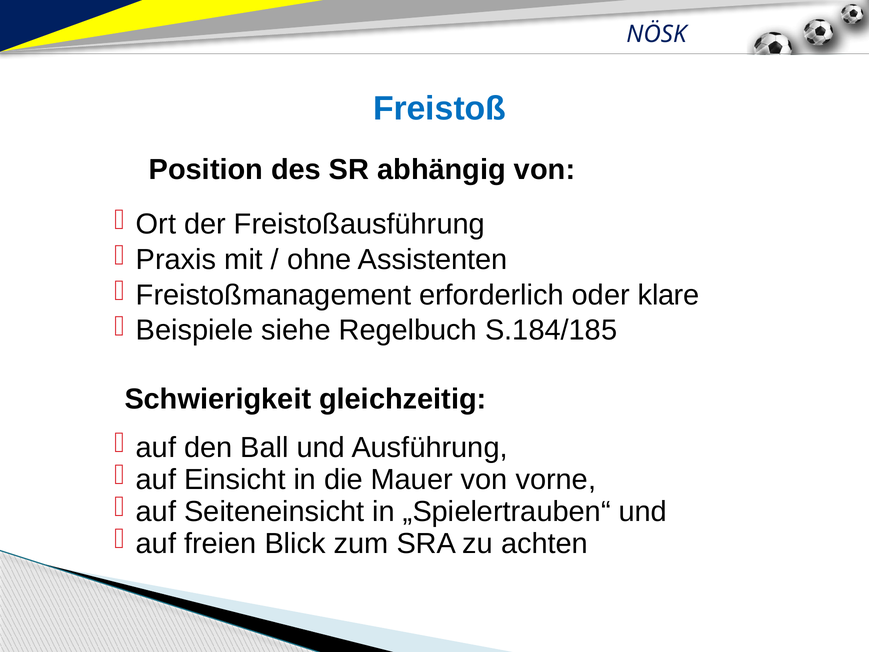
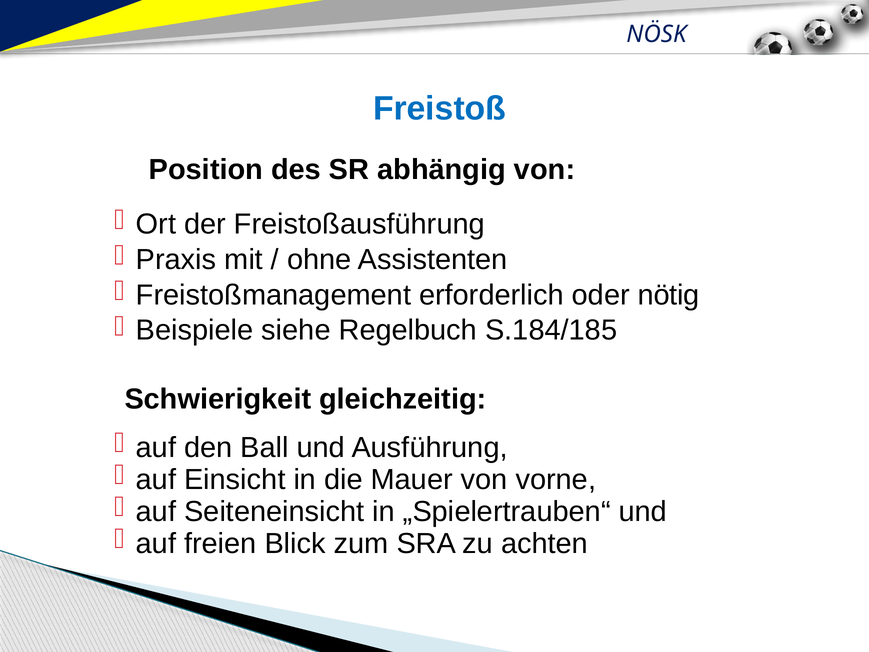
klare: klare -> nötig (669, 295)
